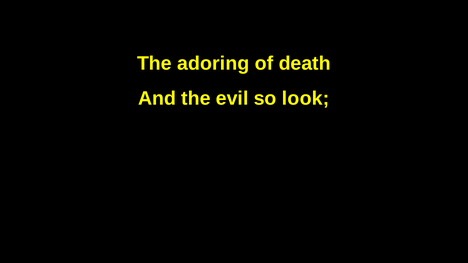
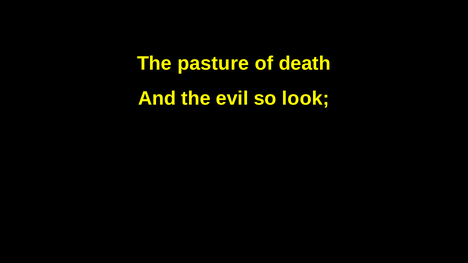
adoring: adoring -> pasture (213, 63)
